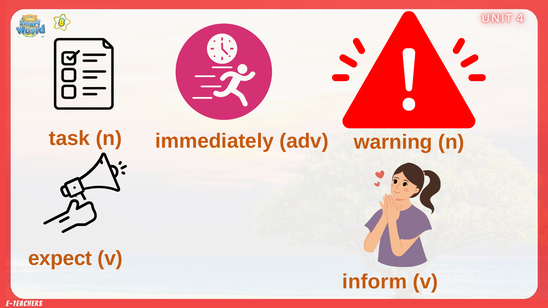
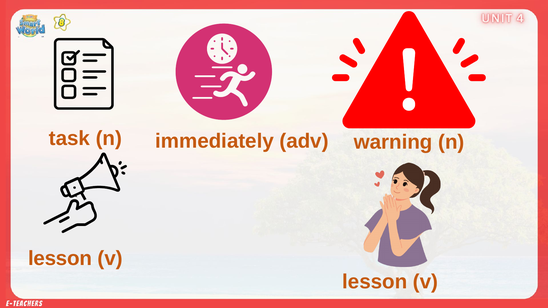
expect: expect -> lesson (60, 259)
inform: inform -> lesson (375, 282)
